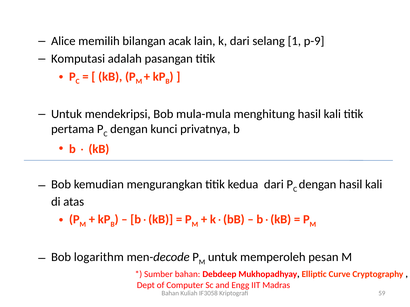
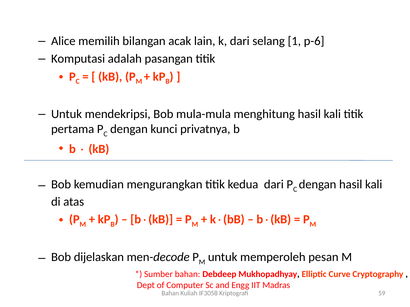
p-9: p-9 -> p-6 (314, 41)
logarithm: logarithm -> dijelaskan (99, 257)
